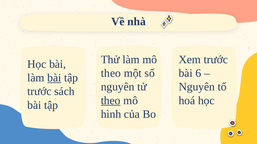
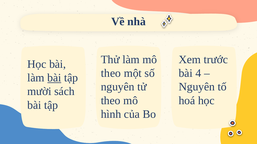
6: 6 -> 4 (198, 73)
trước: trước -> mười (39, 92)
theo underline: present -> none (111, 101)
